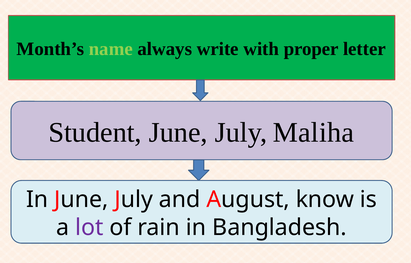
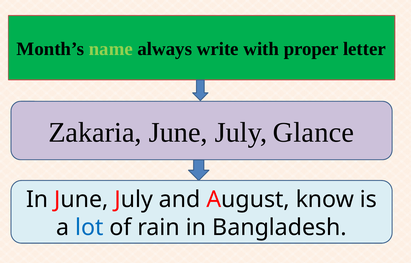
Student: Student -> Zakaria (95, 132)
Maliha: Maliha -> Glance (313, 132)
lot colour: purple -> blue (89, 227)
